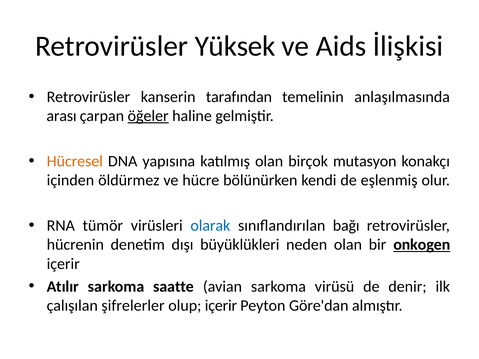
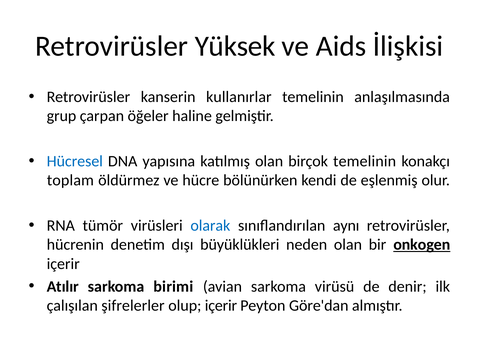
tarafından: tarafından -> kullanırlar (239, 97)
arası: arası -> grup (61, 116)
öğeler underline: present -> none (148, 116)
Hücresel colour: orange -> blue (75, 161)
birçok mutasyon: mutasyon -> temelinin (365, 161)
içinden: içinden -> toplam (70, 180)
bağı: bağı -> aynı (346, 226)
saatte: saatte -> birimi (173, 287)
